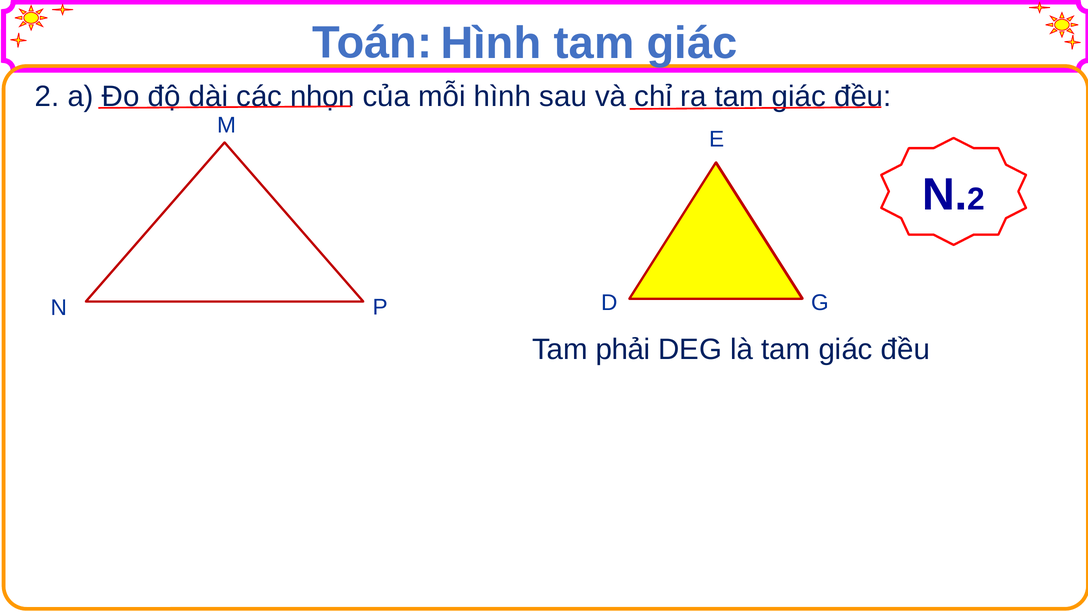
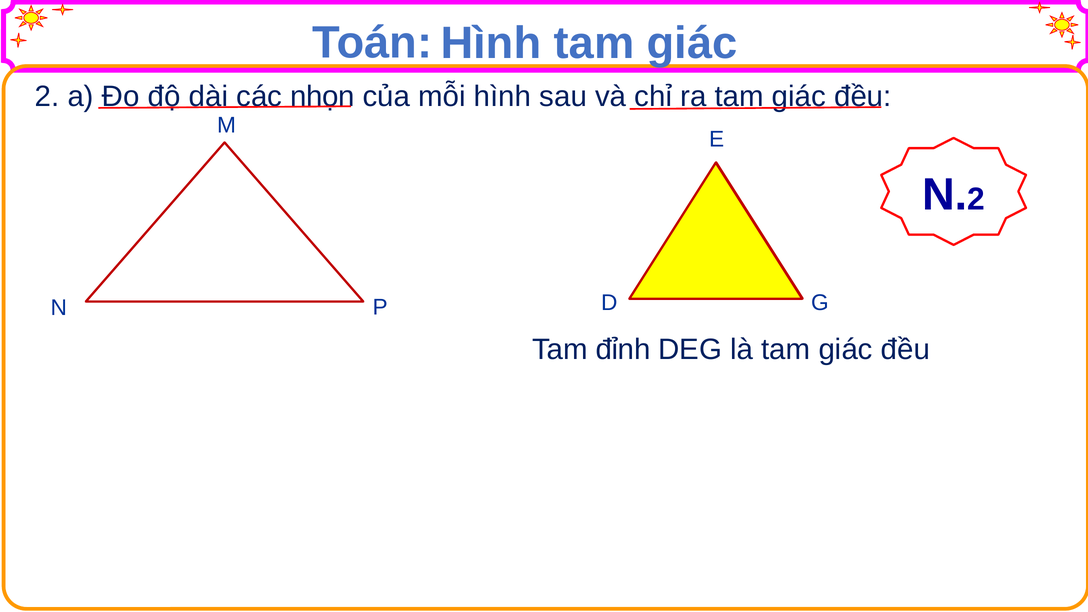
phải: phải -> đỉnh (623, 349)
